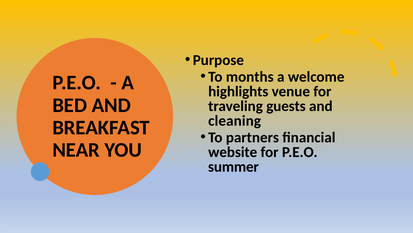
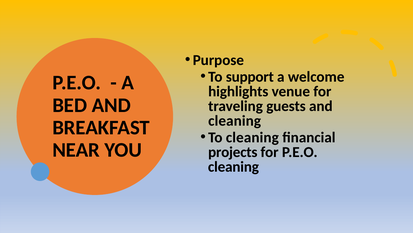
months: months -> support (250, 77)
To partners: partners -> cleaning (252, 137)
website: website -> projects (233, 152)
summer: summer -> cleaning (233, 166)
